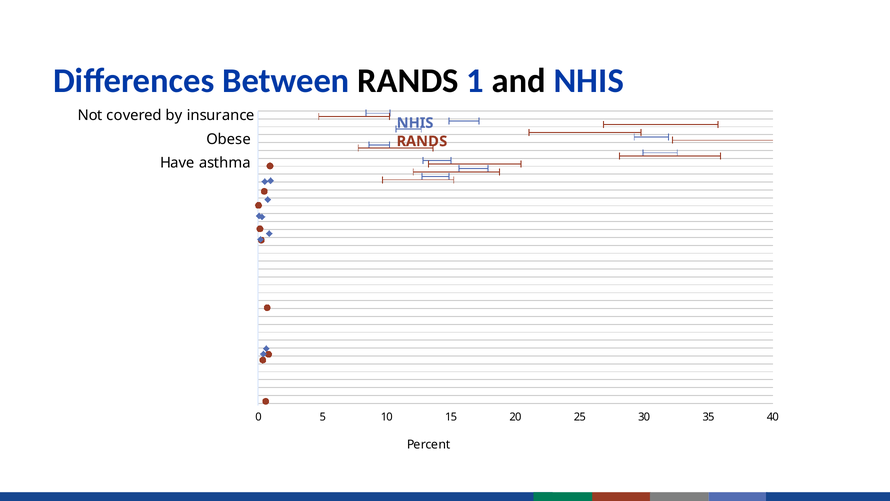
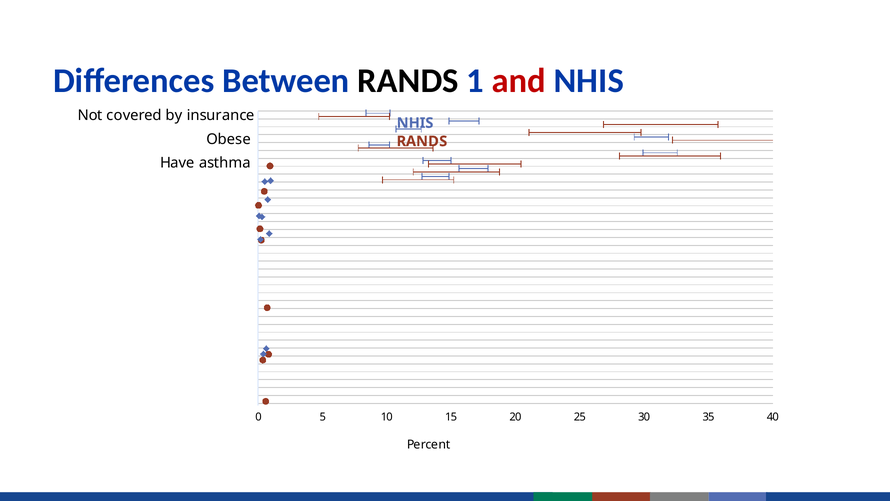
and colour: black -> red (519, 81)
